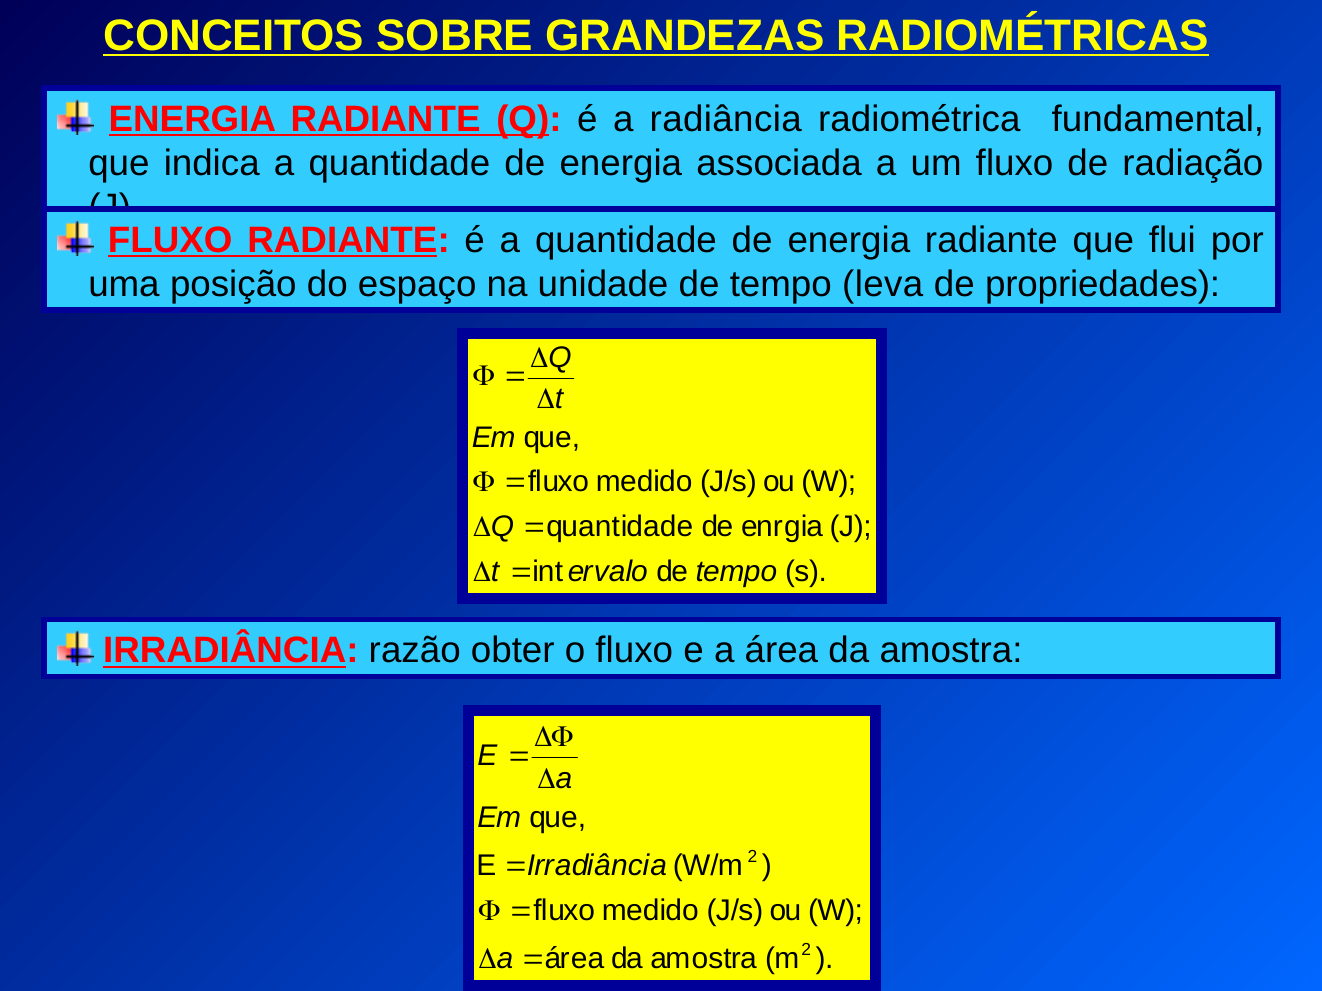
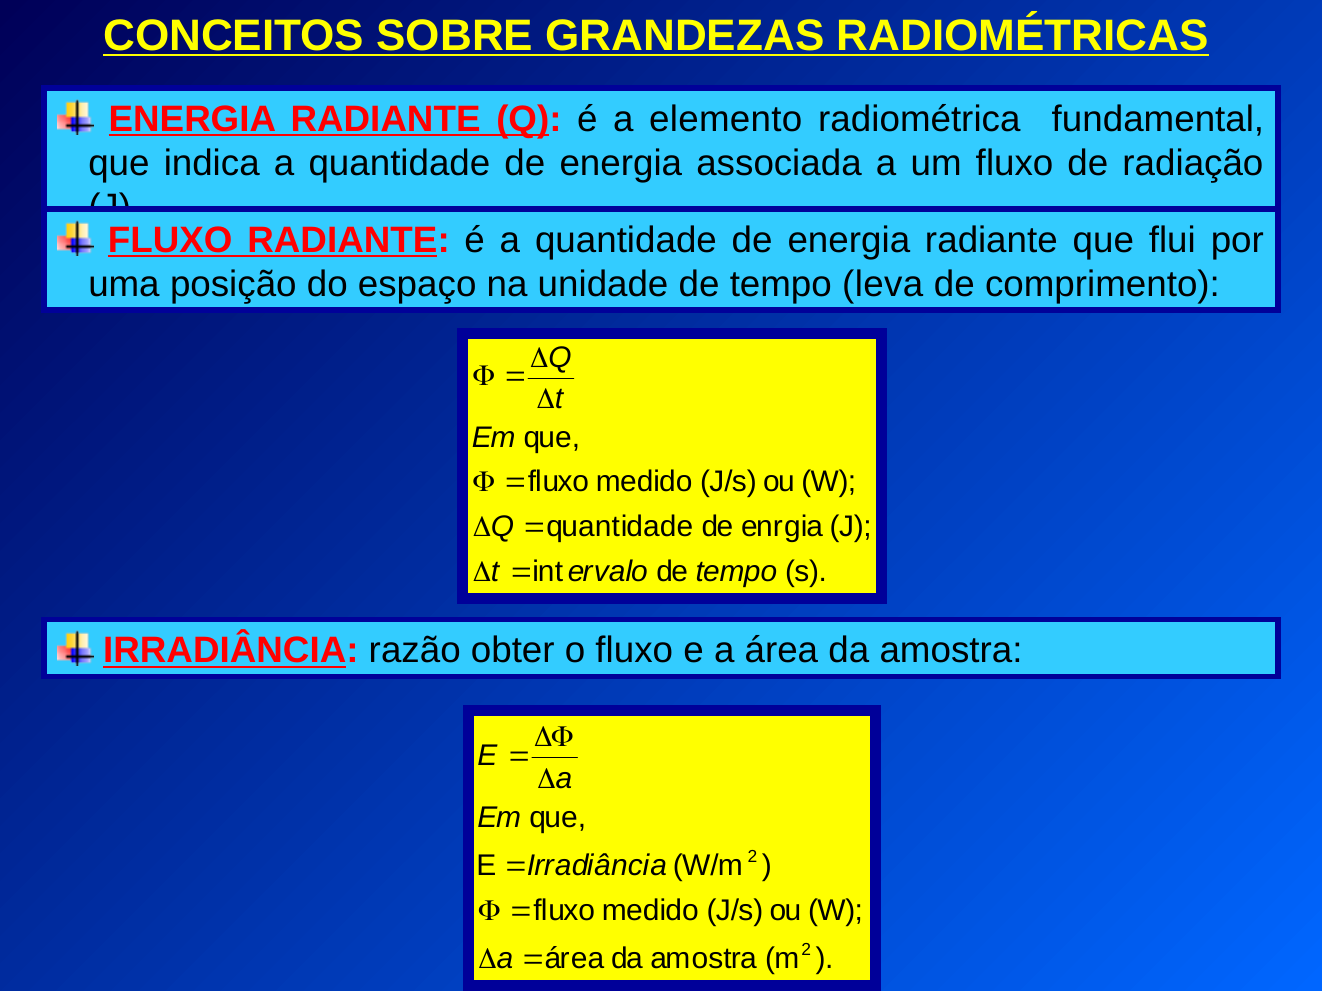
radiância: radiância -> elemento (726, 119)
propriedades: propriedades -> comprimento (1102, 284)
